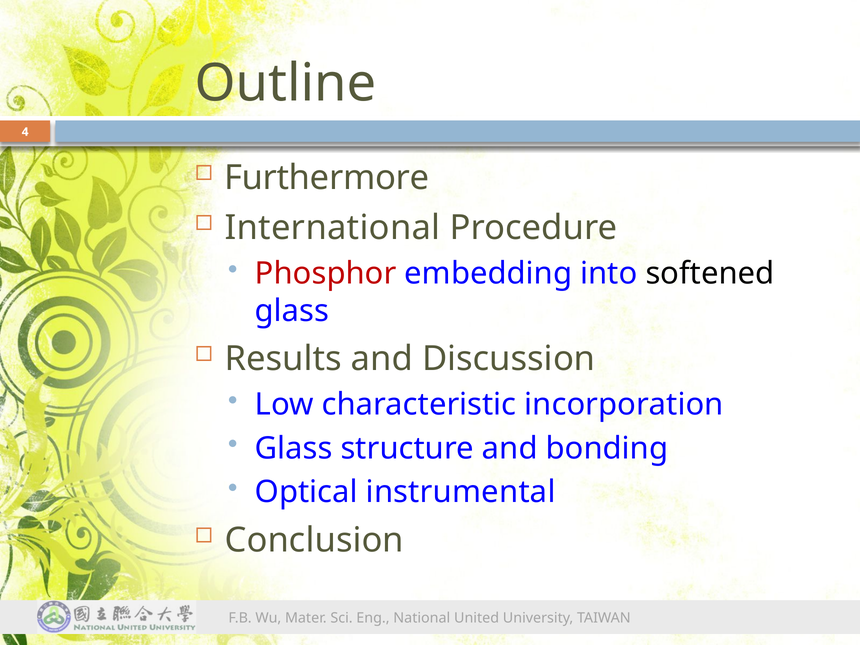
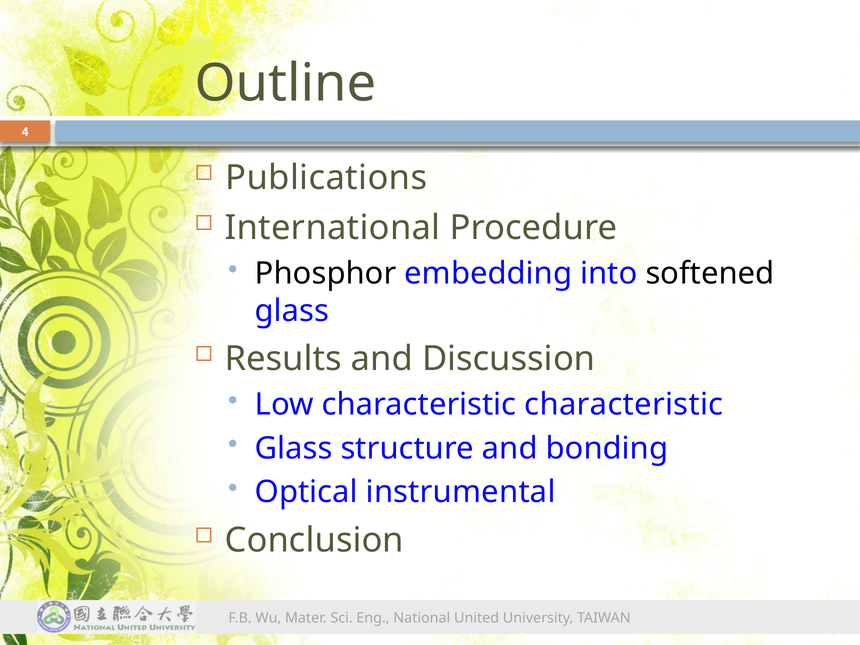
Furthermore: Furthermore -> Publications (326, 178)
Phosphor colour: red -> black (326, 274)
characteristic incorporation: incorporation -> characteristic (624, 405)
